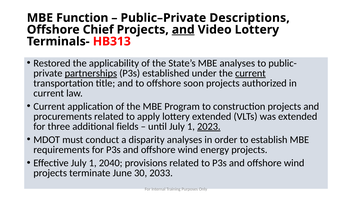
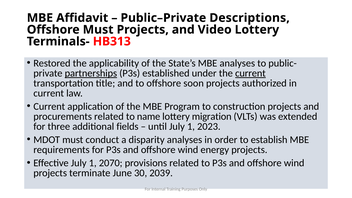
Function: Function -> Affidavit (82, 18)
Offshore Chief: Chief -> Must (98, 30)
and underline: present -> none (183, 30)
apply: apply -> name (149, 116)
lottery extended: extended -> migration (212, 116)
2023 underline: present -> none (209, 126)
2040: 2040 -> 2070 (111, 163)
2033: 2033 -> 2039 (161, 173)
